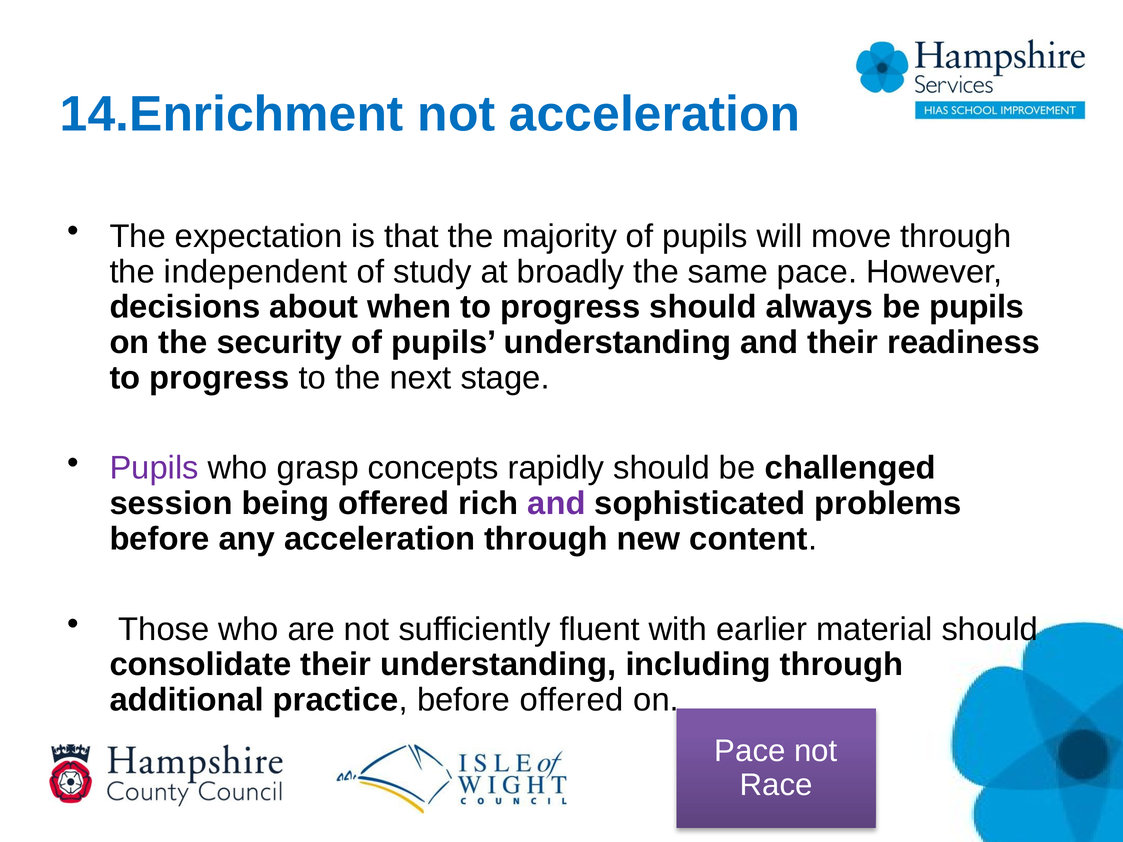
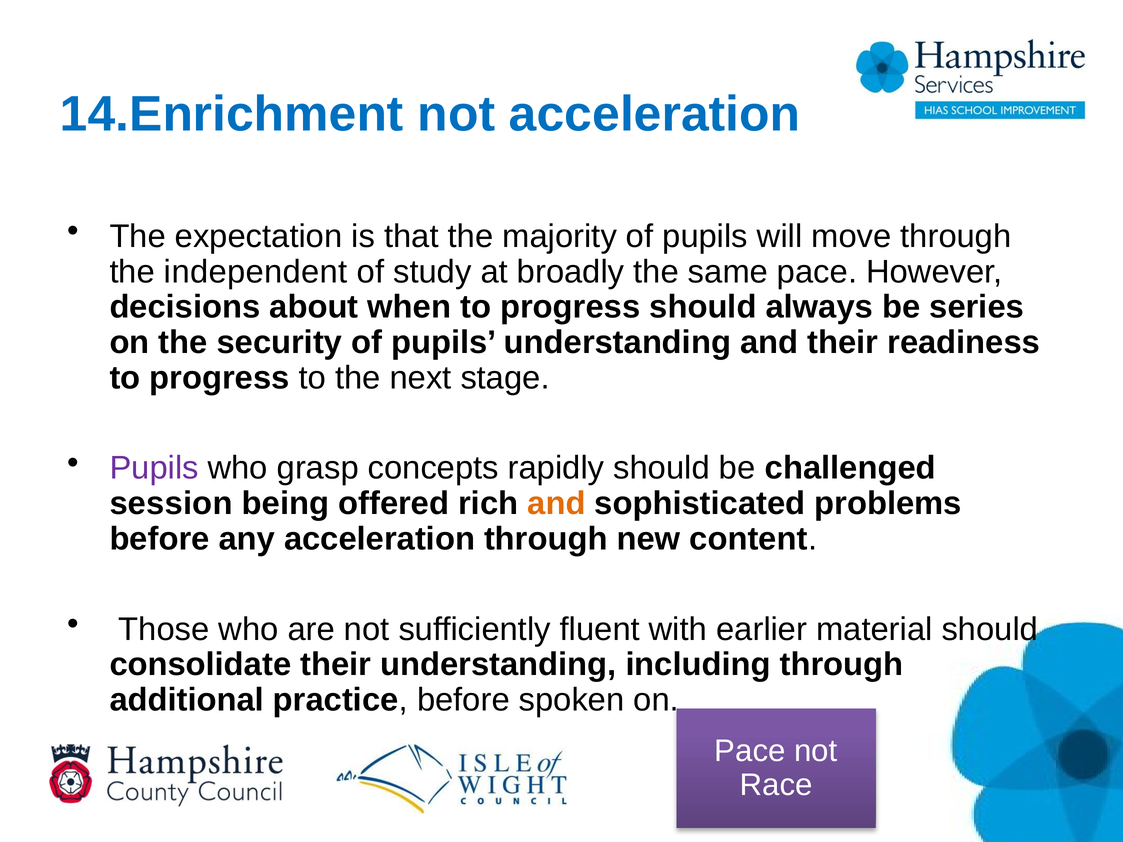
be pupils: pupils -> series (977, 307)
and colour: purple -> orange (556, 504)
before offered: offered -> spoken (572, 700)
